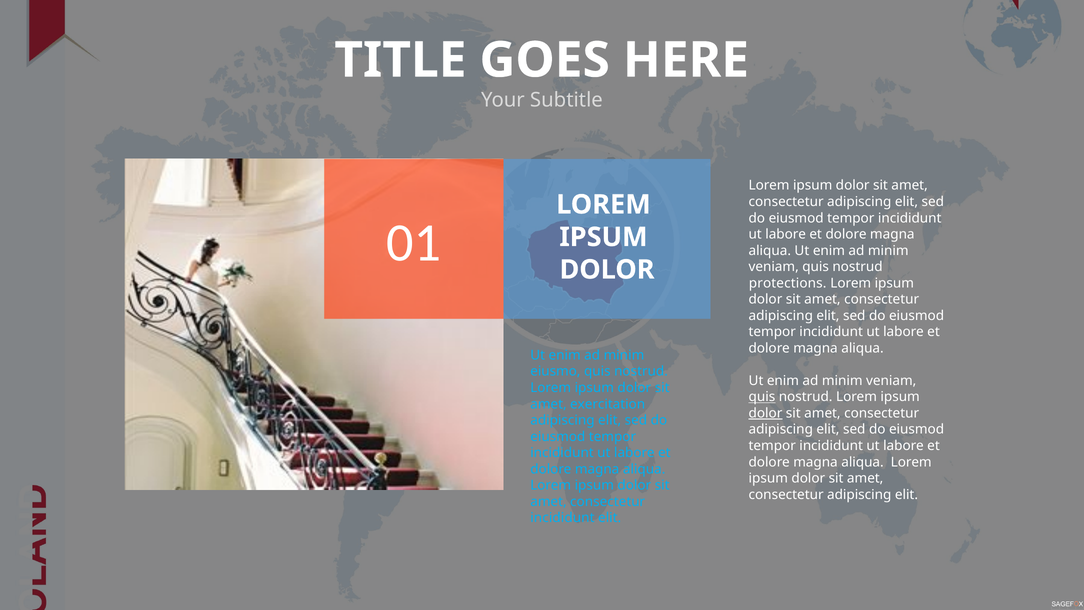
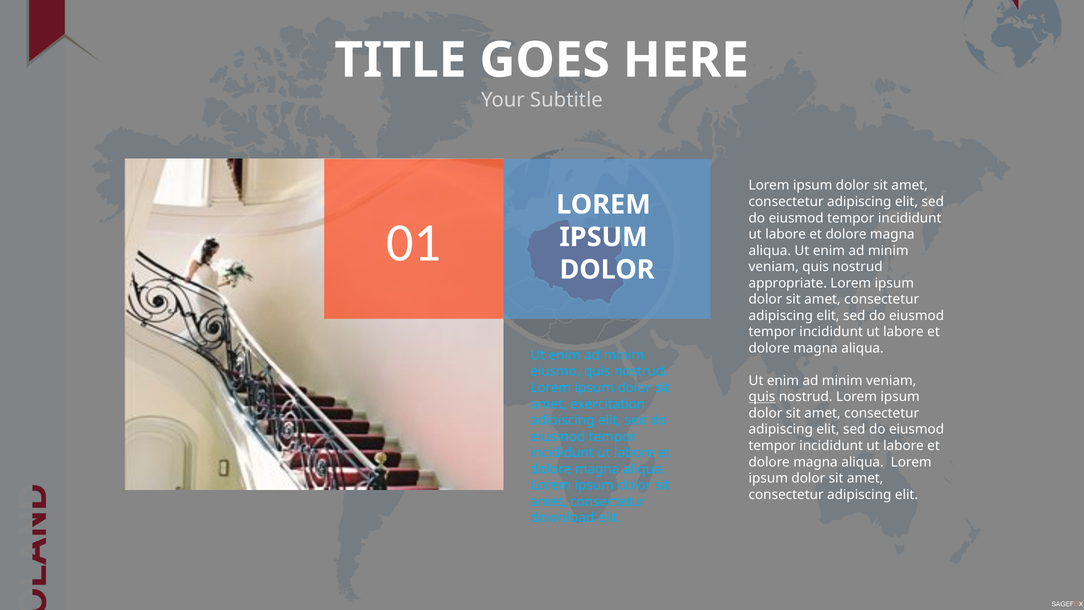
protections: protections -> appropriate (788, 283)
dolor underline: present -> none (765, 413)
incididunt: incididunt -> download (562, 518)
